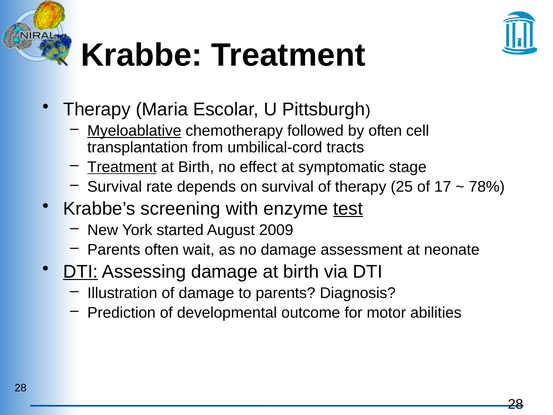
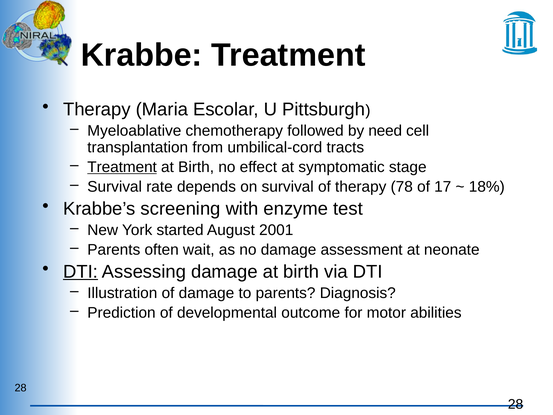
Myeloablative underline: present -> none (134, 131)
by often: often -> need (385, 131)
25: 25 -> 78 (402, 187)
78%: 78% -> 18% (487, 187)
test underline: present -> none (348, 209)
2009: 2009 -> 2001 (276, 230)
